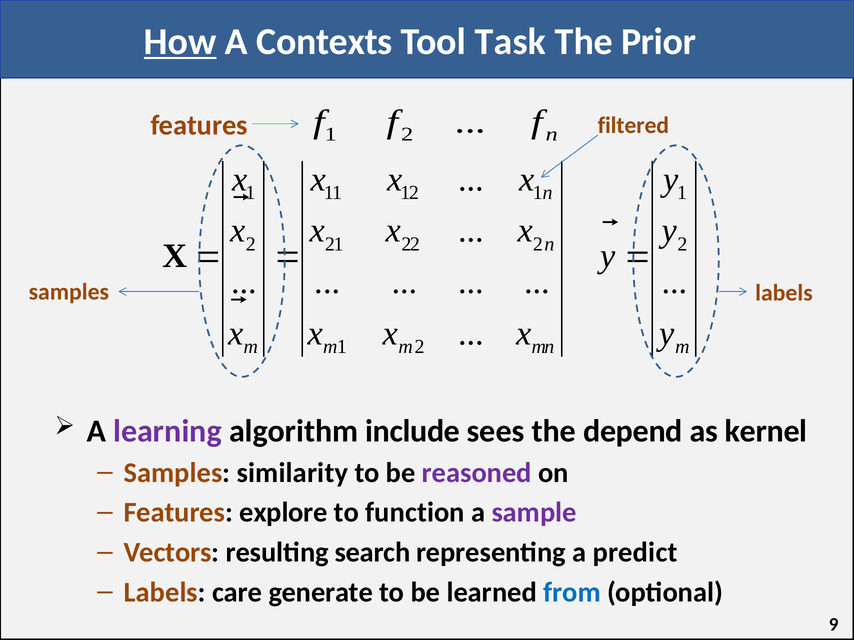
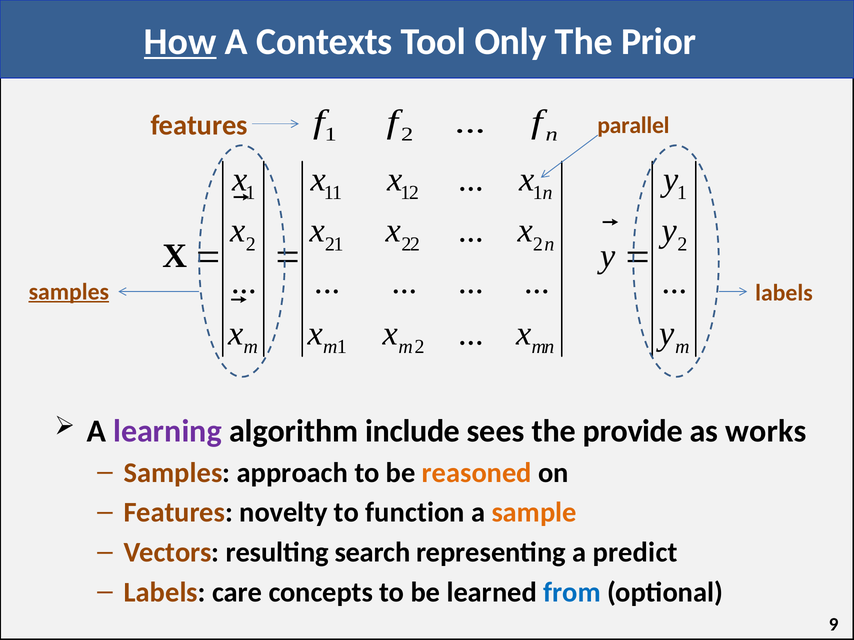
Task: Task -> Only (511, 42)
filtered: filtered -> parallel (633, 126)
samples underline: none -> present (69, 292)
depend: depend -> provide (633, 431)
kernel: kernel -> works (766, 431)
similarity: similarity -> approach (292, 473)
reasoned colour: purple -> orange (477, 473)
explore: explore -> novelty (284, 513)
sample colour: purple -> orange (534, 513)
generate: generate -> concepts (321, 593)
